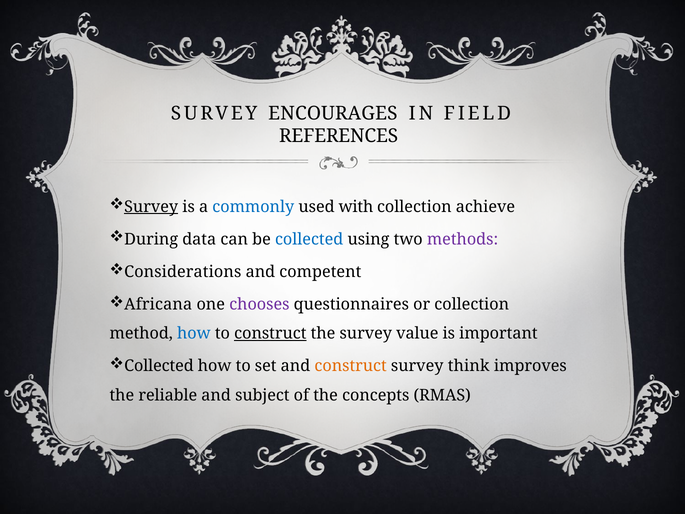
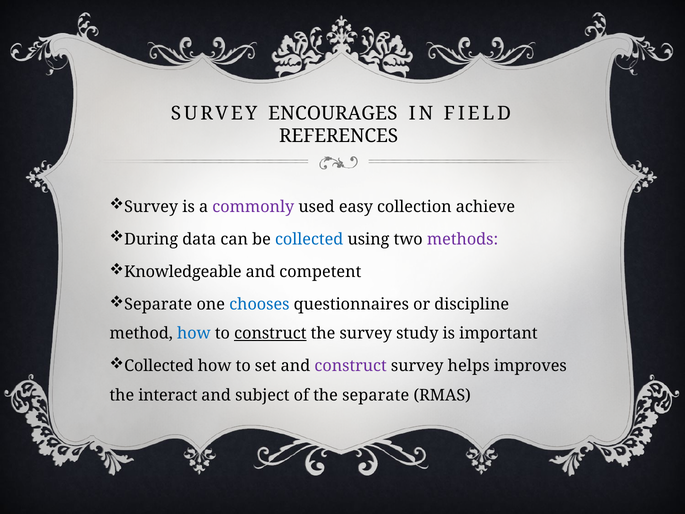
Survey underline: present -> none (151, 207)
commonly colour: blue -> purple (253, 207)
with: with -> easy (356, 207)
Considerations: Considerations -> Knowledgeable (183, 272)
Africana: Africana -> Separate (158, 304)
chooses colour: purple -> blue (259, 304)
or collection: collection -> discipline (472, 304)
value: value -> study (417, 333)
construct colour: orange -> purple (351, 366)
think: think -> helps (469, 366)
reliable: reliable -> interact (168, 395)
the concepts: concepts -> separate (376, 395)
